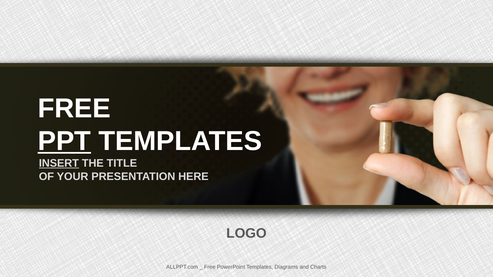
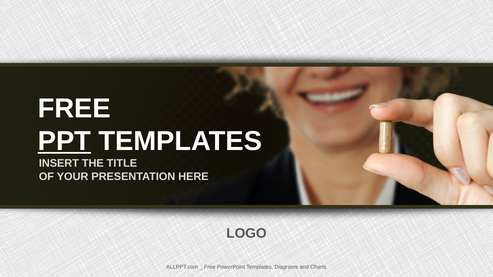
INSERT underline: present -> none (59, 163)
